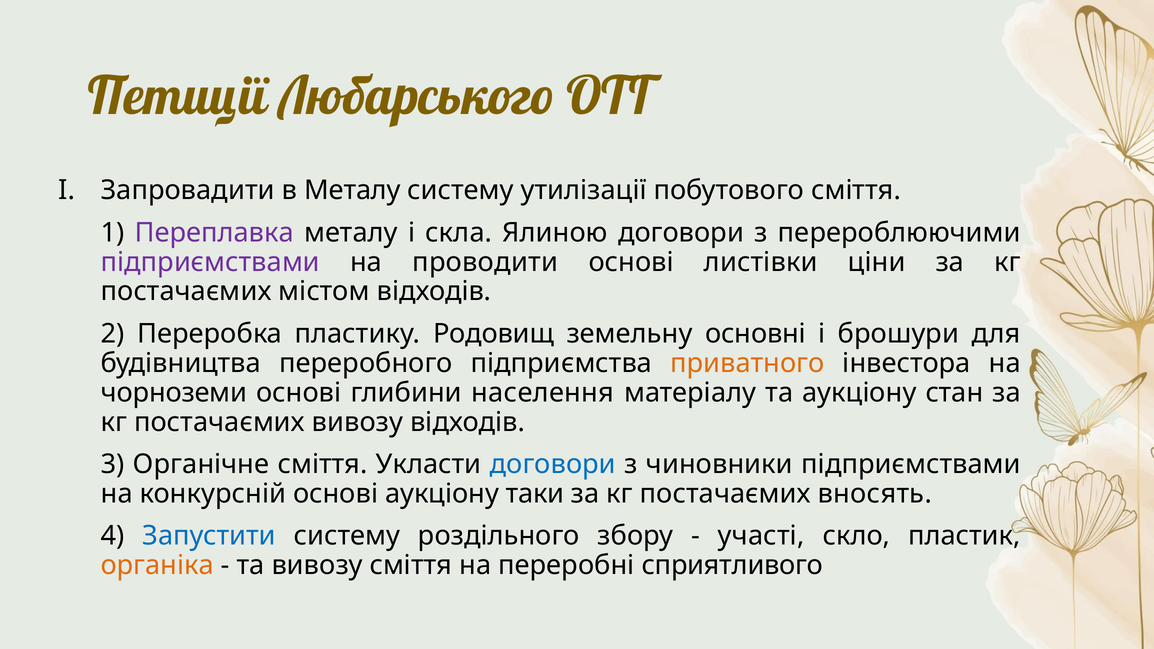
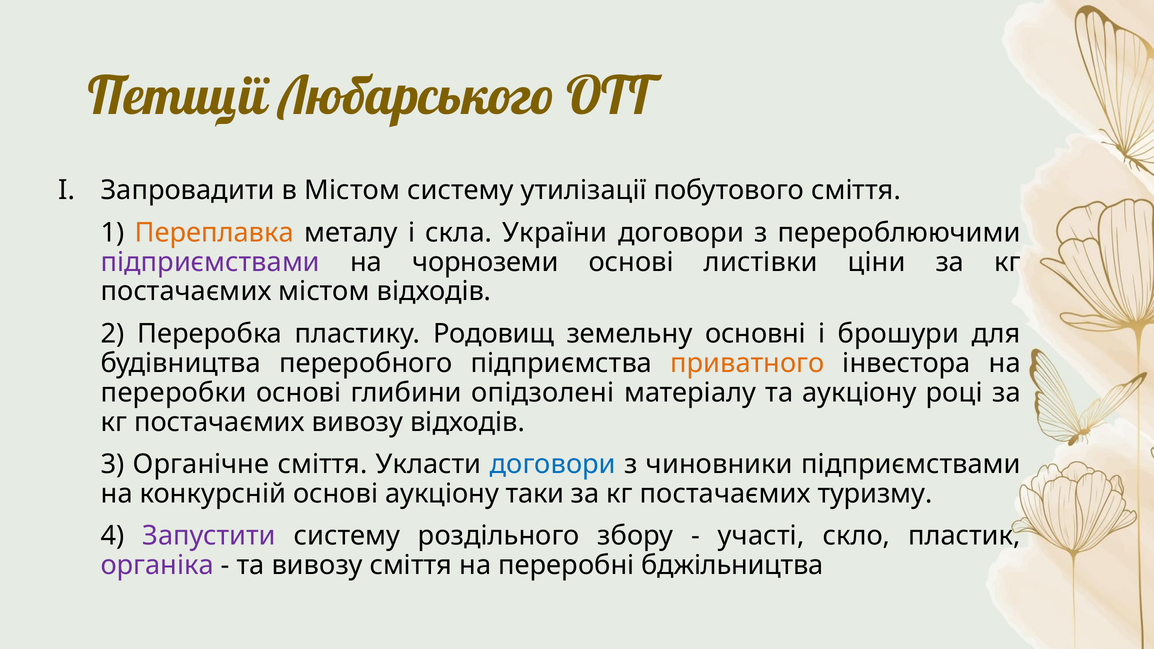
в Металу: Металу -> Містом (352, 190)
Переплавка colour: purple -> orange (214, 233)
Ялиною: Ялиною -> України (555, 233)
проводити: проводити -> чорноземи (485, 262)
чорноземи: чорноземи -> переробки (174, 393)
населення: населення -> опідзолені (543, 393)
стан: стан -> році (954, 393)
вносять: вносять -> туризму (875, 494)
Запустити colour: blue -> purple (209, 536)
органіка colour: orange -> purple (157, 566)
сприятливого: сприятливого -> бджільництва (732, 566)
